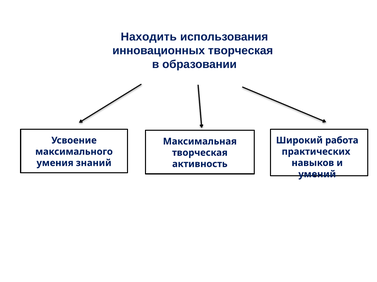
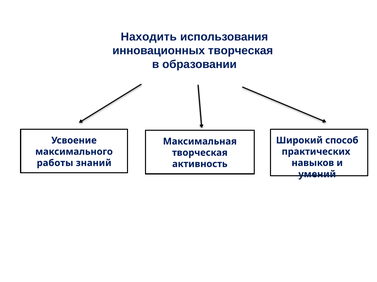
работа: работа -> способ (342, 141)
умения: умения -> работы (55, 163)
